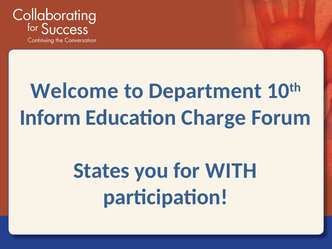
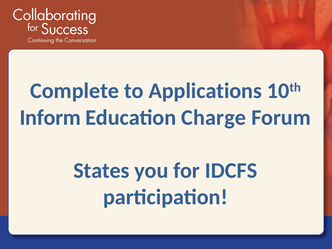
Welcome: Welcome -> Complete (75, 91)
Department: Department -> Applications (205, 91)
WITH: WITH -> IDCFS (231, 171)
